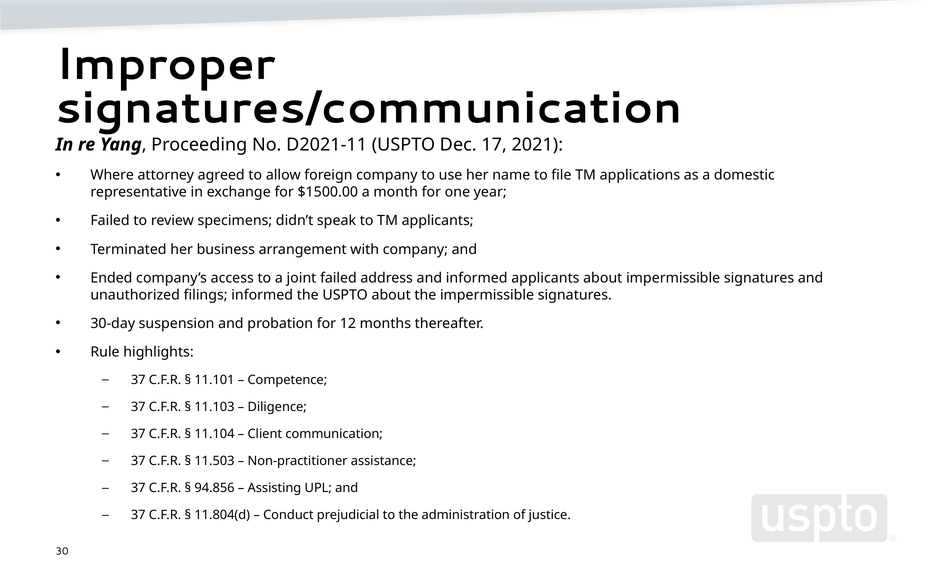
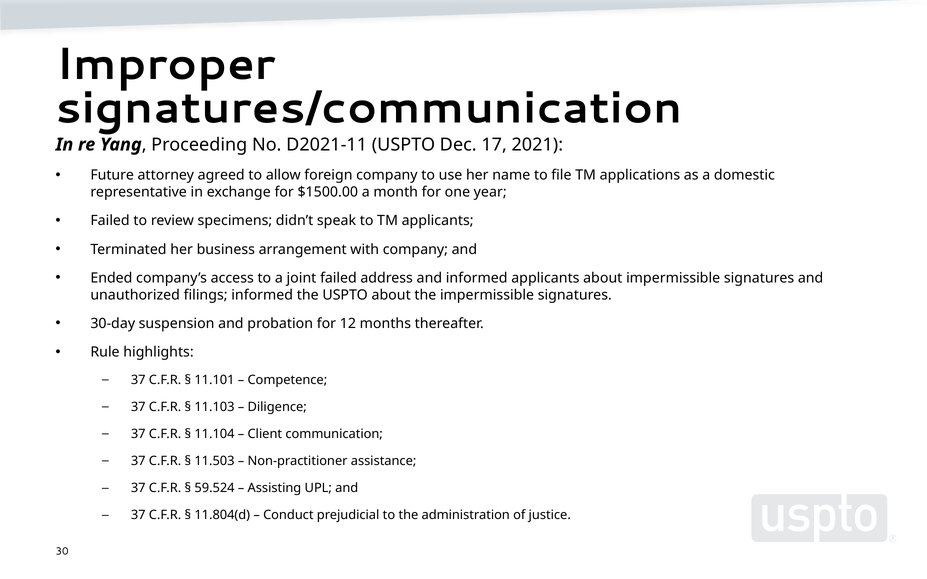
Where: Where -> Future (112, 175)
94.856: 94.856 -> 59.524 (215, 488)
